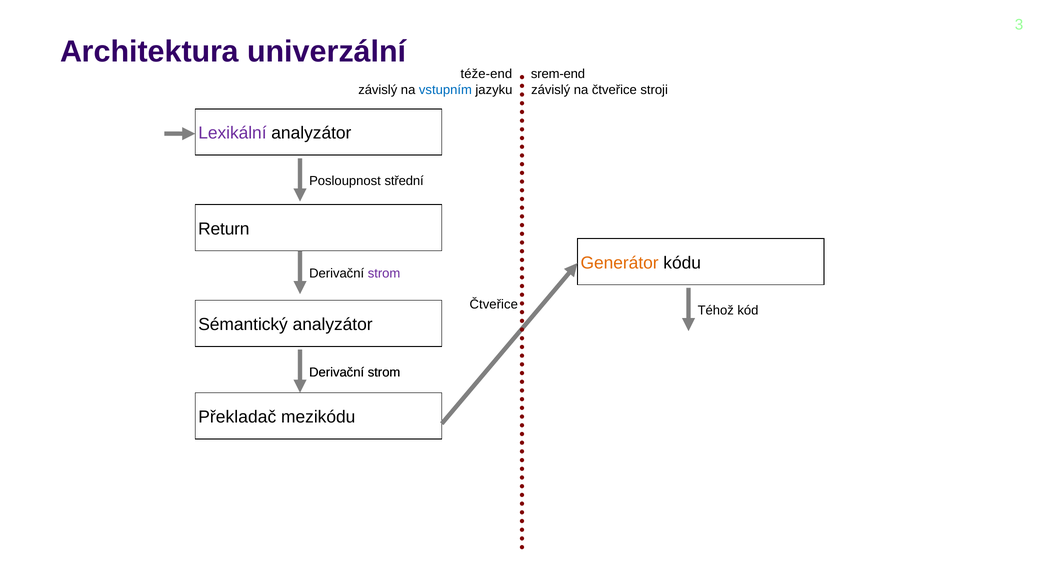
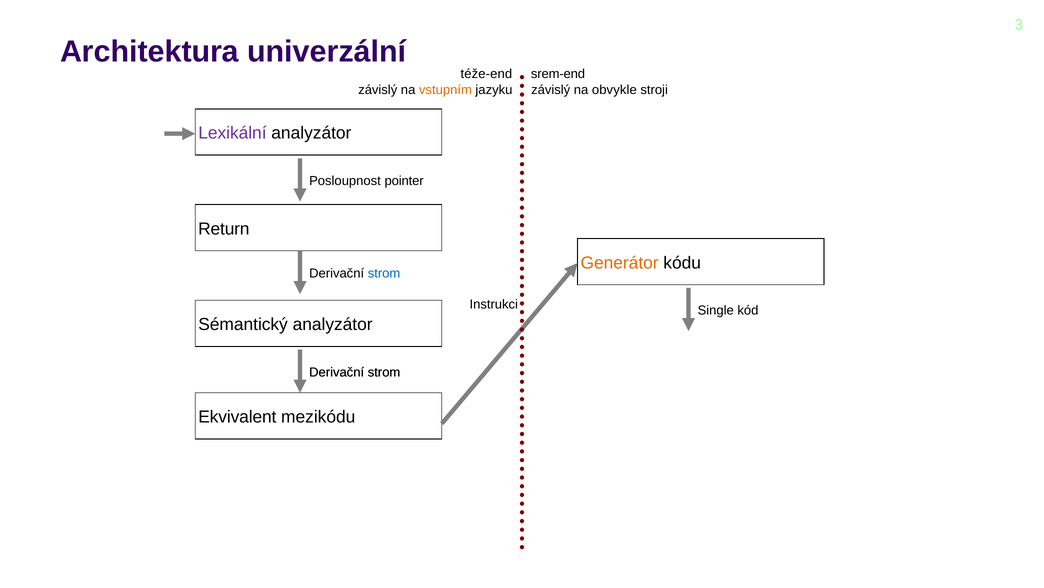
vstupním colour: blue -> orange (445, 90)
na čtveřice: čtveřice -> obvykle (614, 90)
střední: střední -> pointer (404, 180)
strom colour: purple -> blue (384, 273)
Čtveřice: Čtveřice -> Instrukci (494, 304)
Téhož: Téhož -> Single (716, 310)
Překladač: Překladač -> Ekvivalent (237, 417)
